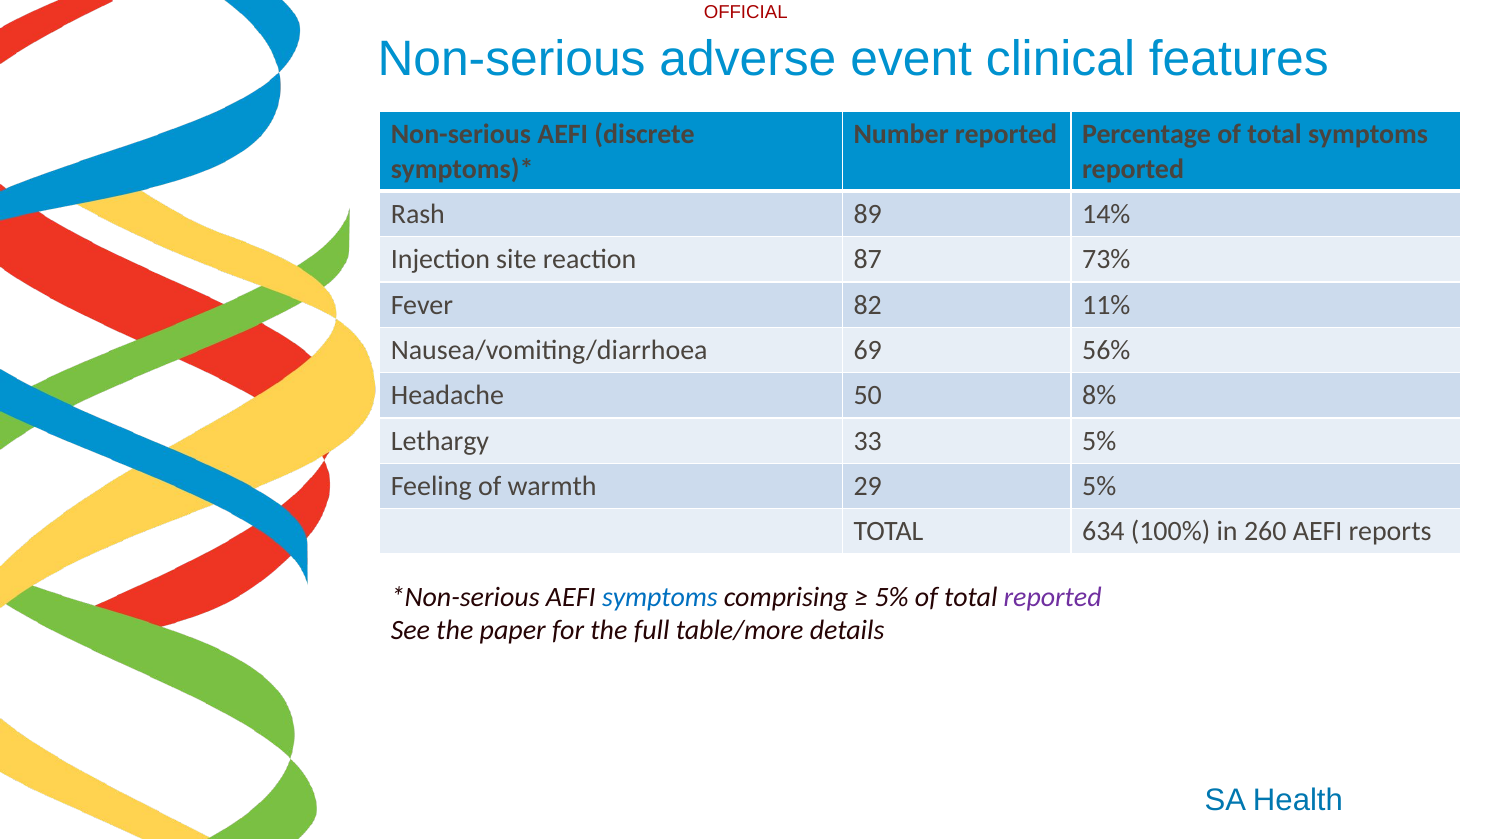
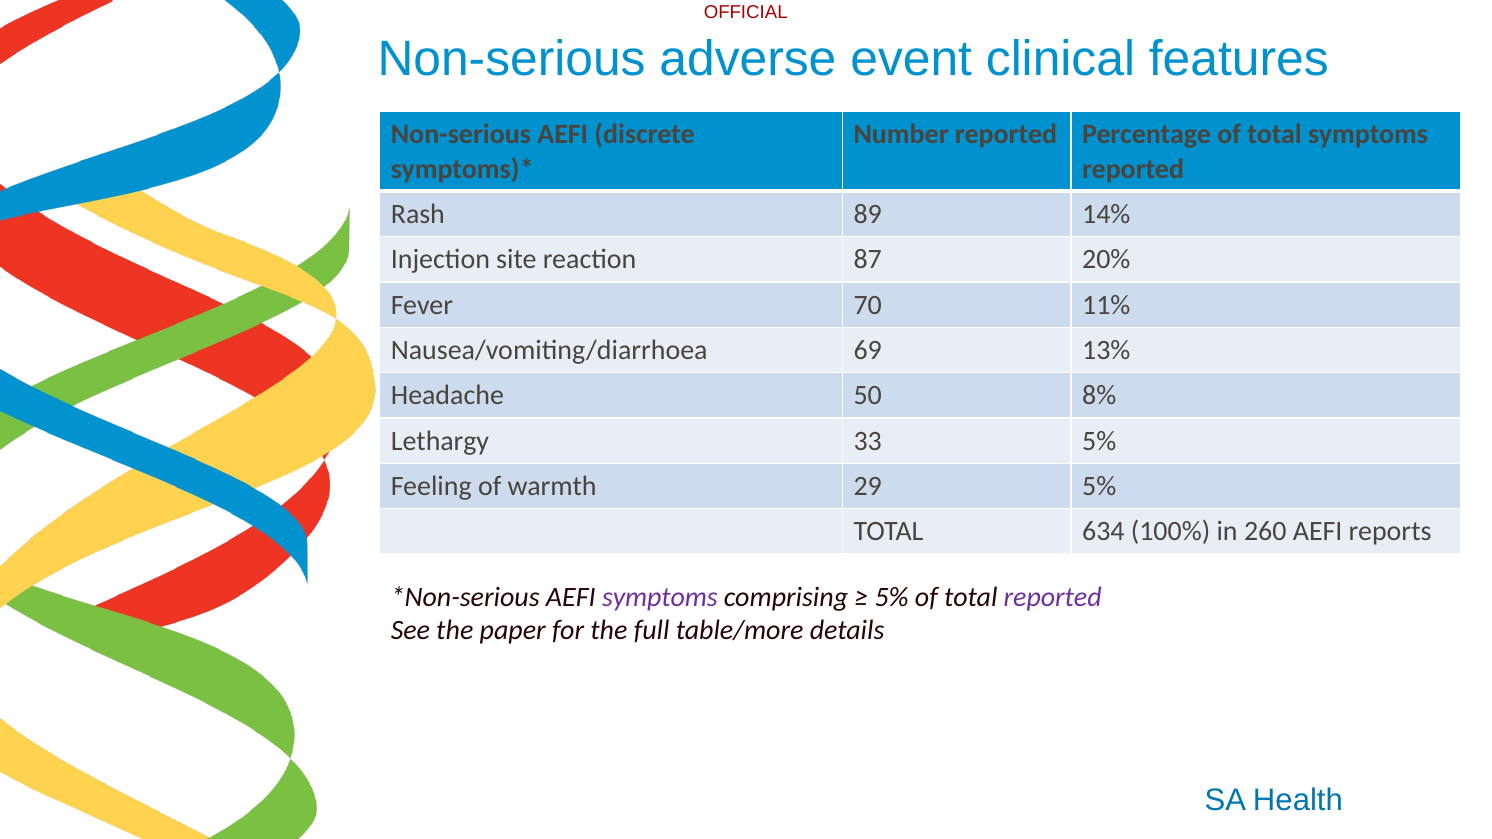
73%: 73% -> 20% (1106, 260)
82: 82 -> 70 (868, 305)
56%: 56% -> 13% (1106, 350)
symptoms colour: blue -> purple (660, 597)
